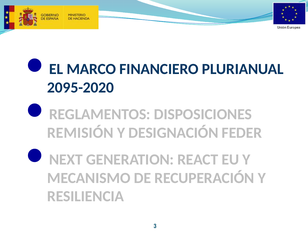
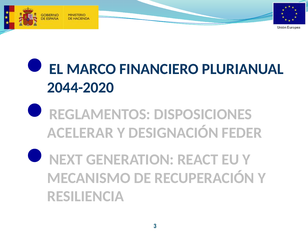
2095-2020: 2095-2020 -> 2044-2020 (81, 88)
REMISIÓN: REMISIÓN -> ACELERAR (80, 133)
